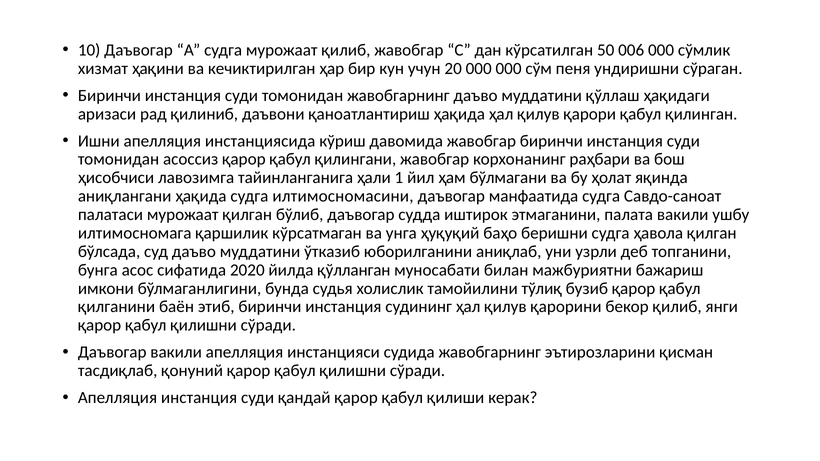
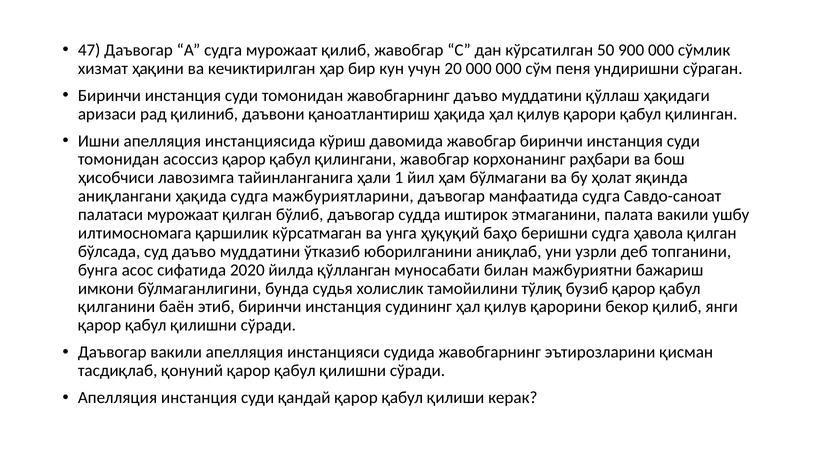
10: 10 -> 47 (89, 50)
006: 006 -> 900 (631, 50)
илтимосномасини: илтимосномасини -> мажбуриятларини (343, 196)
